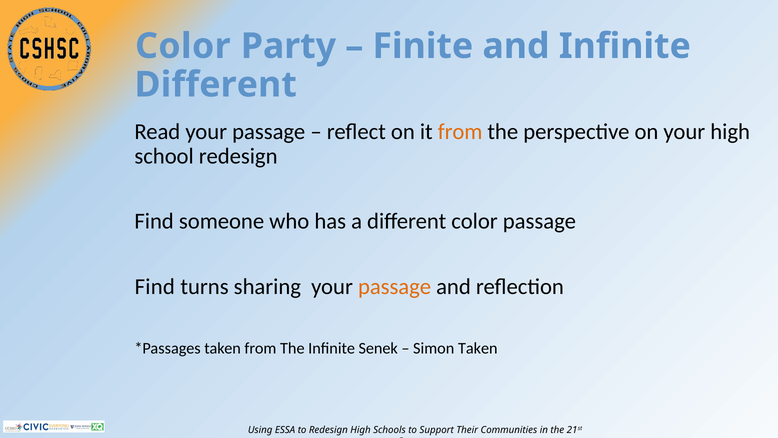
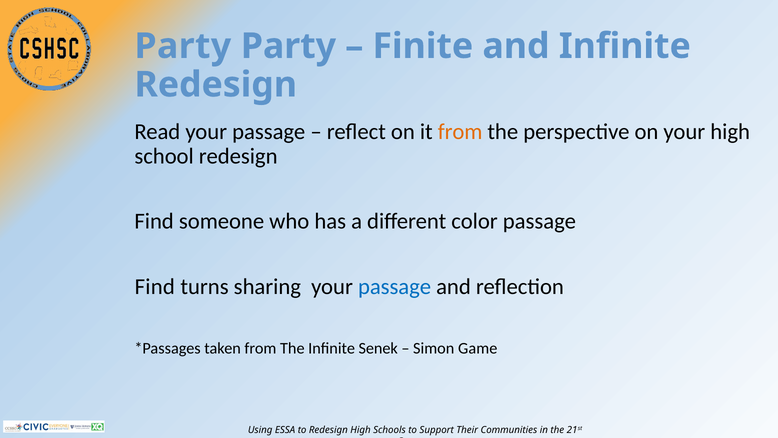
Color: Color -> Party (183, 46)
Different: Different -> Redesign (216, 85)
passage colour: orange -> blue (395, 287)
Simon Taken: Taken -> Game (478, 348)
